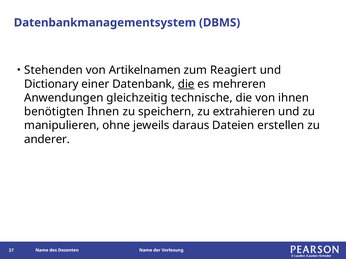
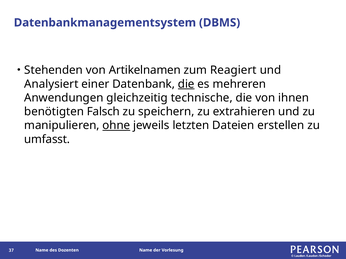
Dictionary: Dictionary -> Analysiert (51, 84)
benötigten Ihnen: Ihnen -> Falsch (103, 112)
ohne underline: none -> present (116, 126)
daraus: daraus -> letzten (191, 126)
anderer: anderer -> umfasst (47, 139)
